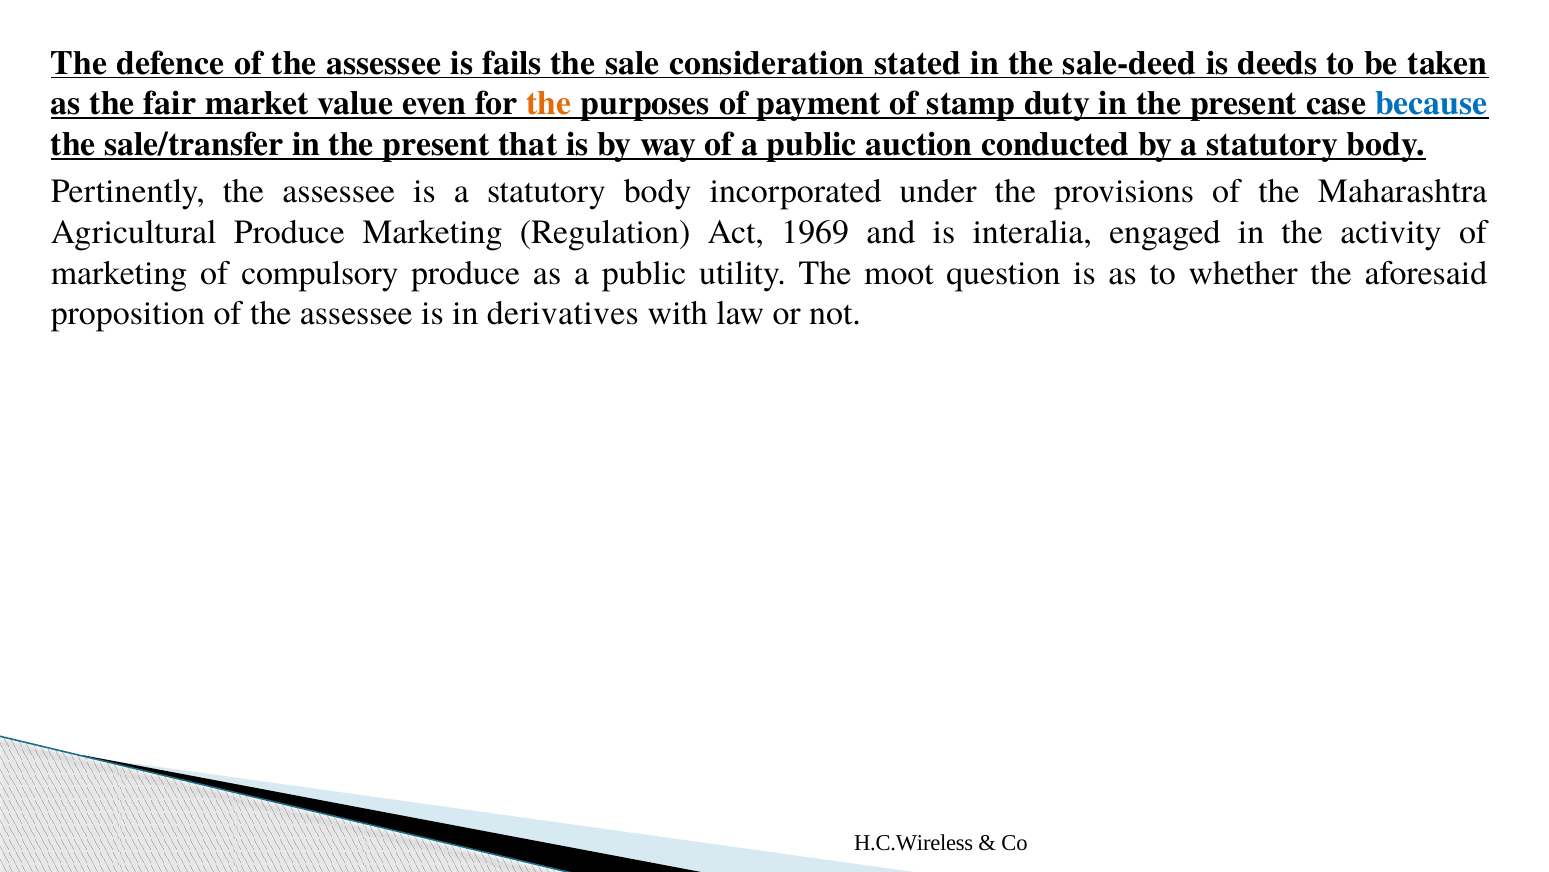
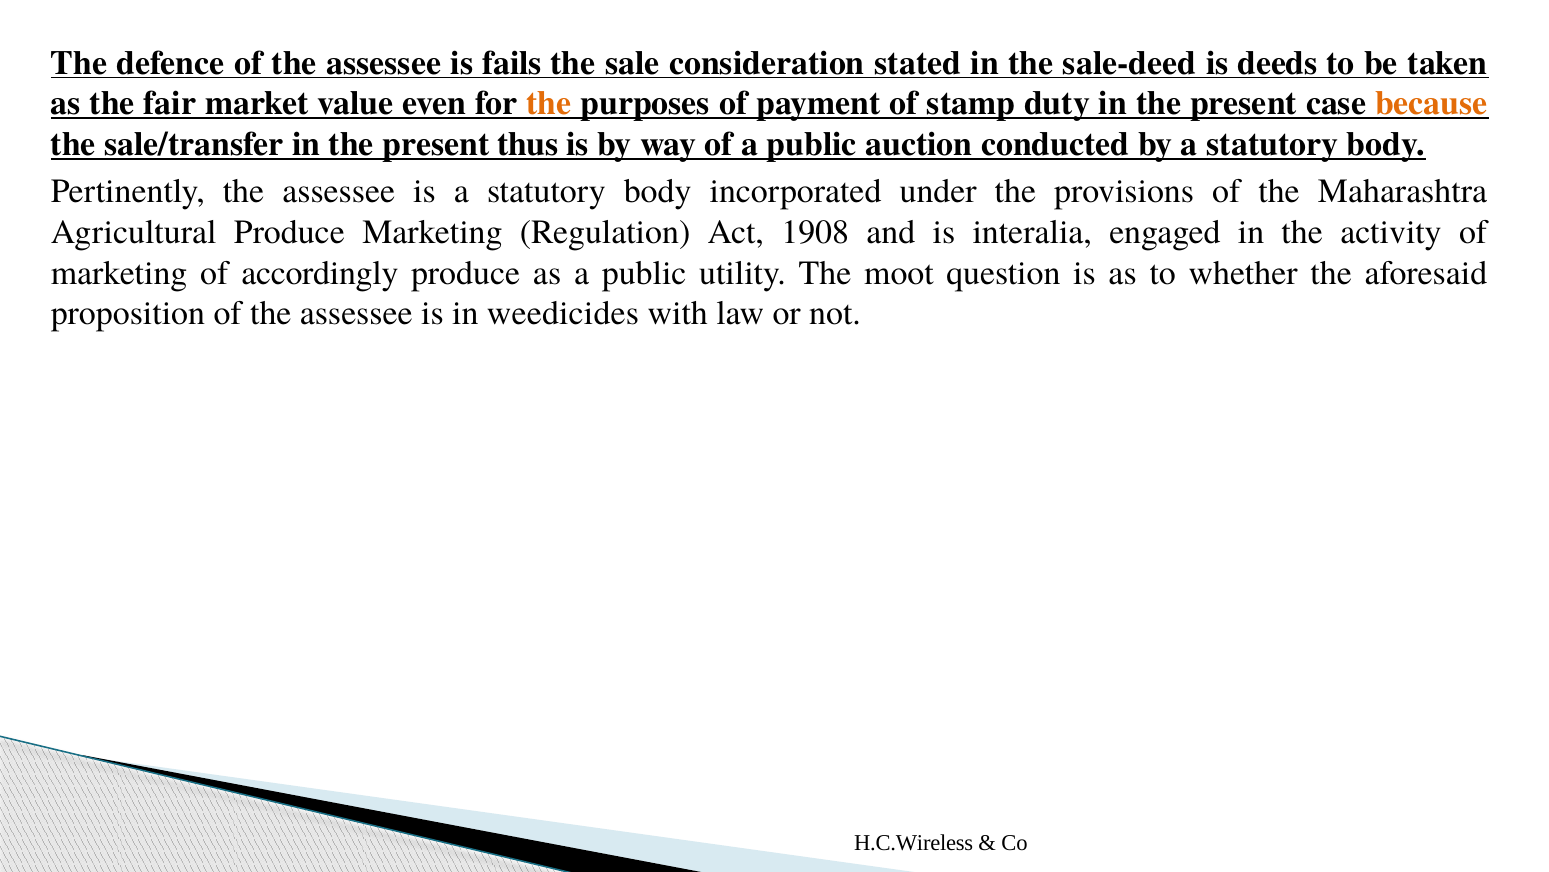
because colour: blue -> orange (1432, 104)
that: that -> thus (528, 144)
1969: 1969 -> 1908 (815, 232)
compulsory: compulsory -> accordingly (320, 273)
derivatives: derivatives -> weedicides (563, 313)
